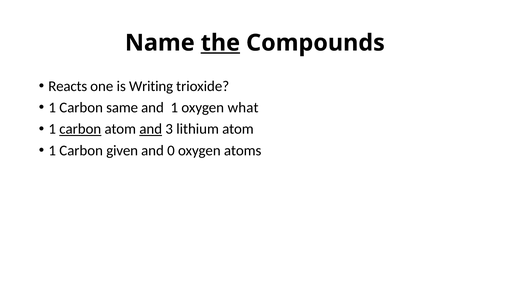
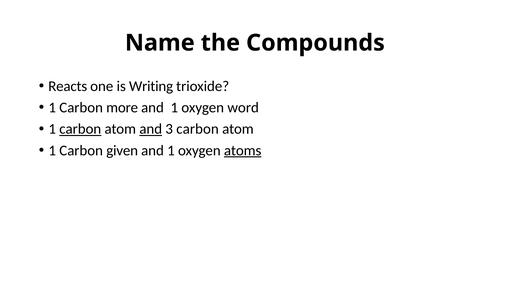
the underline: present -> none (220, 43)
same: same -> more (122, 108)
what: what -> word (243, 108)
3 lithium: lithium -> carbon (198, 129)
0: 0 -> 1 (171, 150)
atoms underline: none -> present (243, 150)
